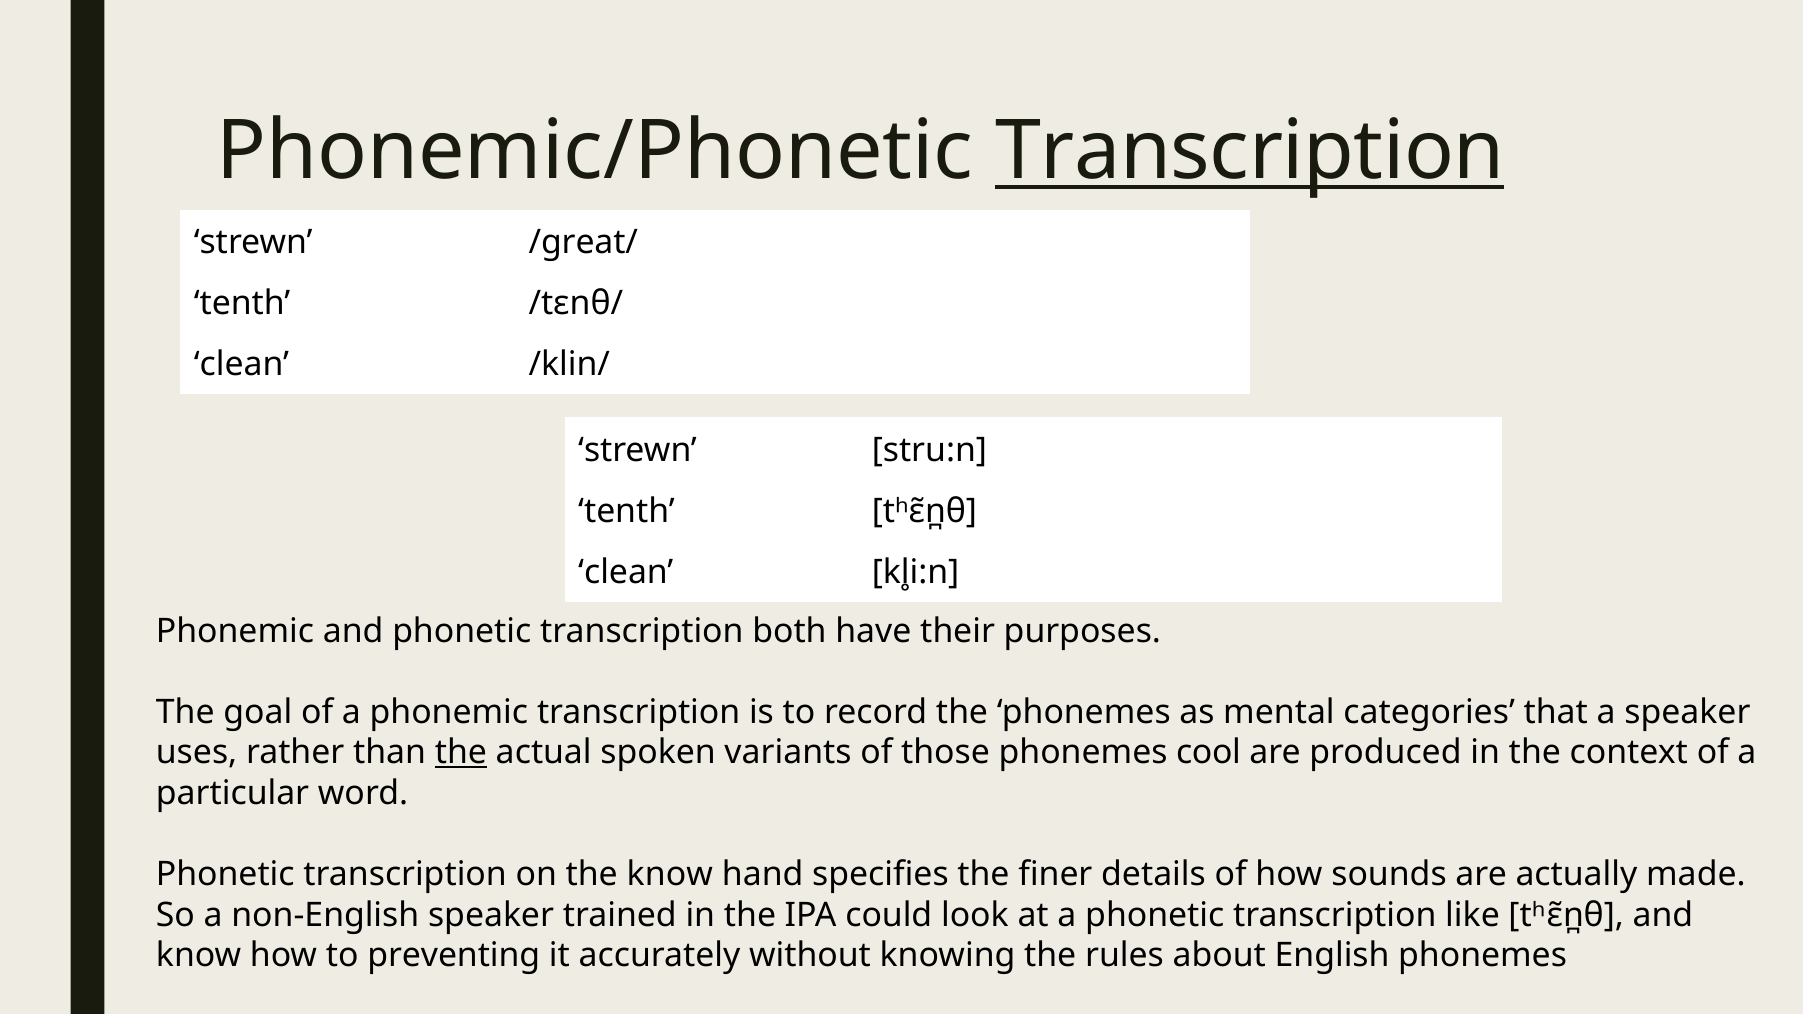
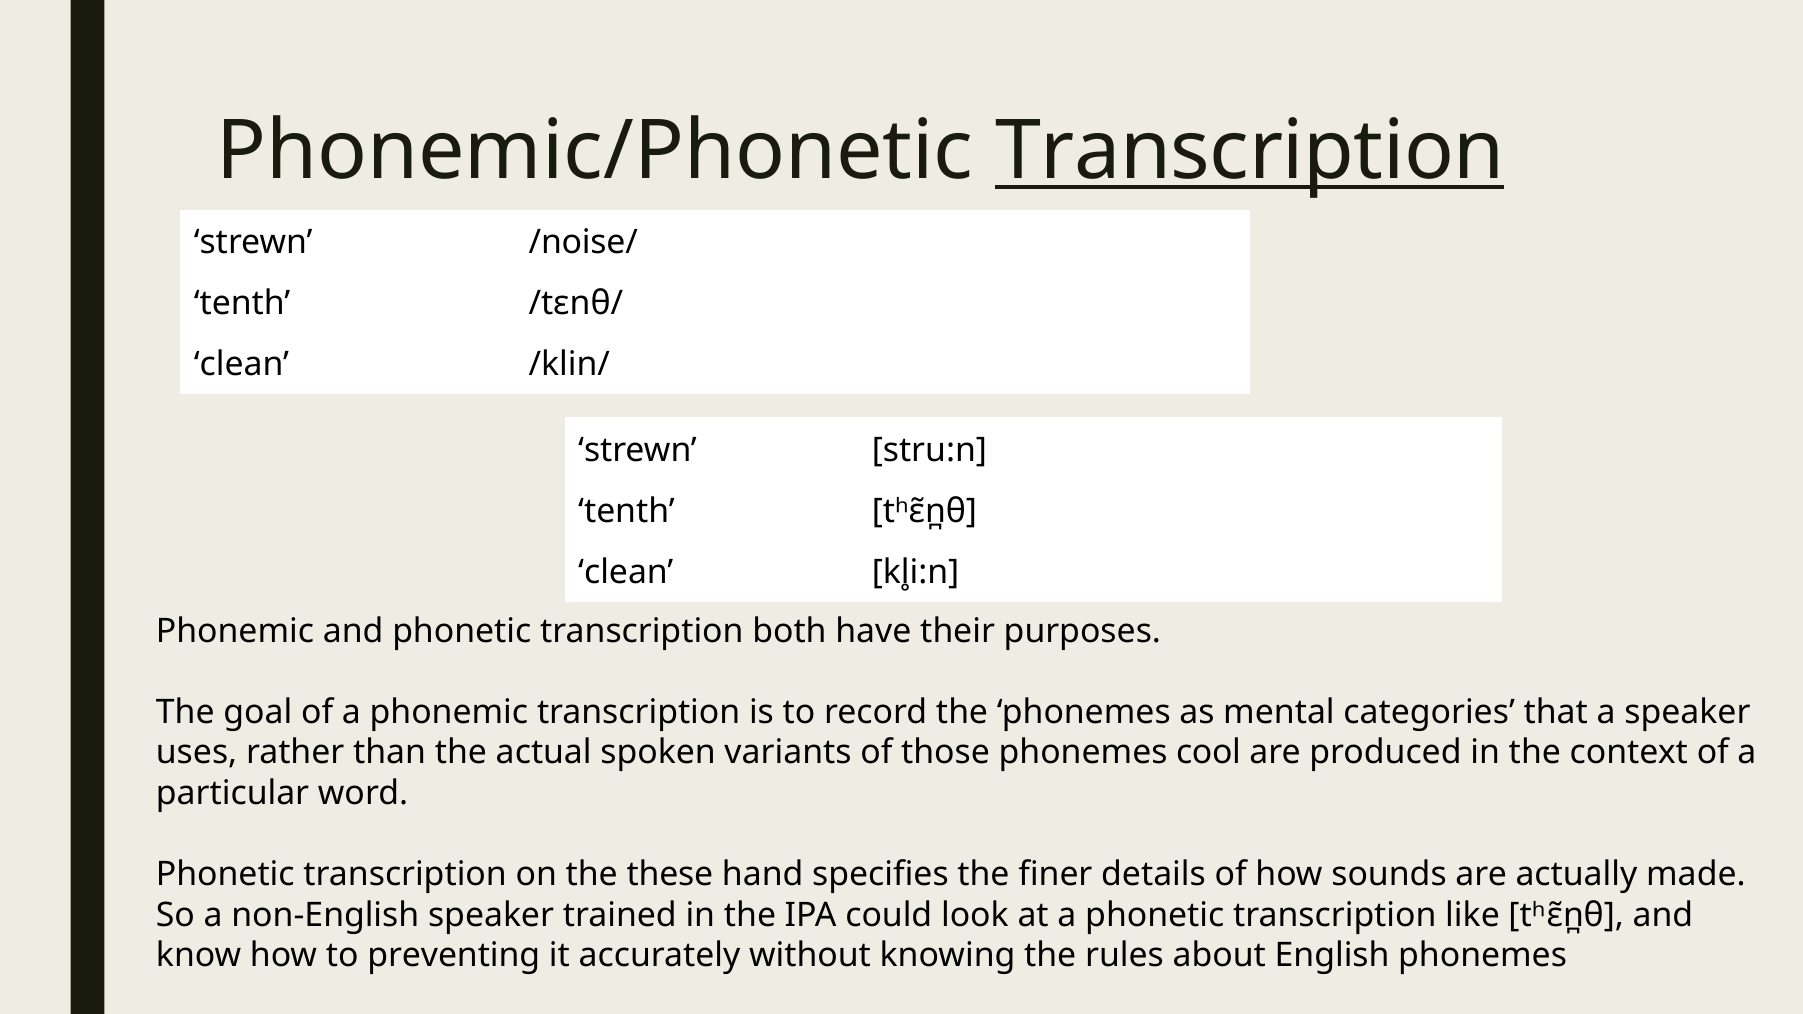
/great/: /great/ -> /noise/ (583, 242)
the underline: present -> none (461, 753)
the know: know -> these (670, 874)
